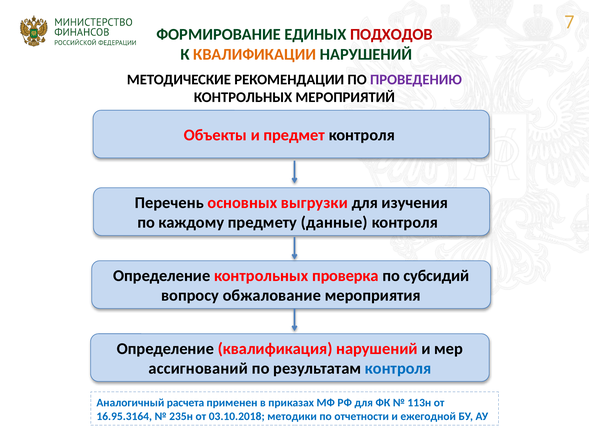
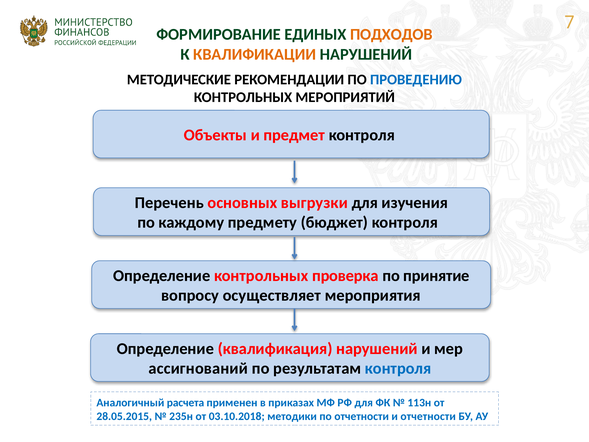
ПОДХОДОВ colour: red -> orange (391, 34)
ПРОВЕДЕНИЮ colour: purple -> blue (416, 79)
данные: данные -> бюджет (334, 222)
субсидий: субсидий -> принятие (436, 276)
обжалование: обжалование -> осуществляет (272, 295)
16.95.3164: 16.95.3164 -> 28.05.2015 (124, 416)
и ежегодной: ежегодной -> отчетности (428, 416)
